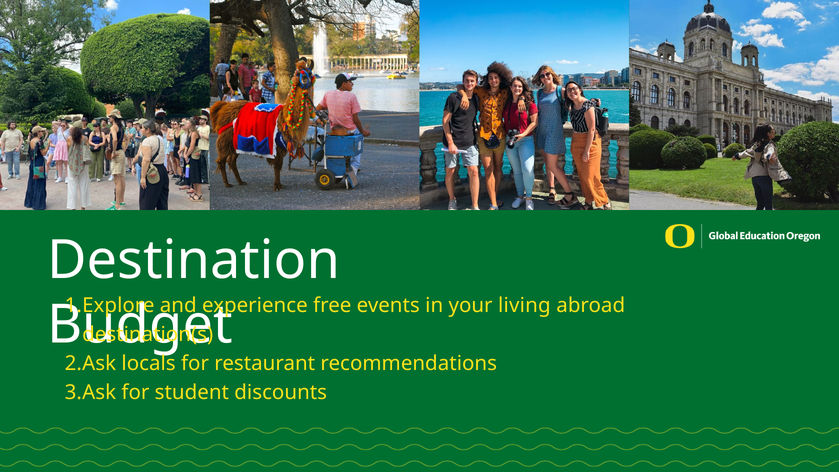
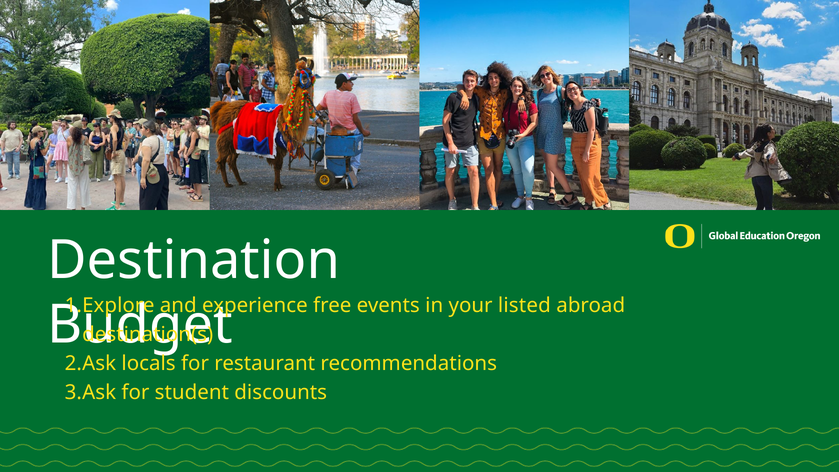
living: living -> listed (524, 306)
